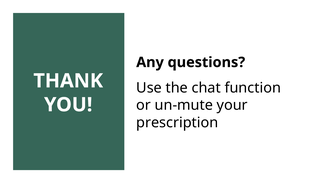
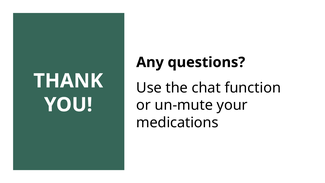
prescription: prescription -> medications (177, 122)
